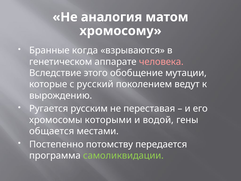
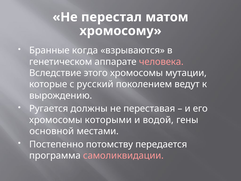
аналогия: аналогия -> перестал (111, 17)
этого обобщение: обобщение -> хромосомы (137, 73)
русским: русским -> должны (89, 109)
общается: общается -> основной (52, 131)
самоликвидации colour: light green -> pink (123, 155)
